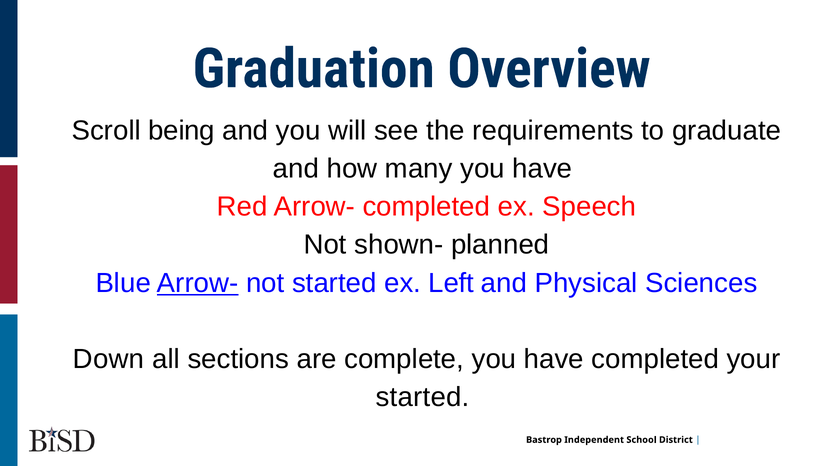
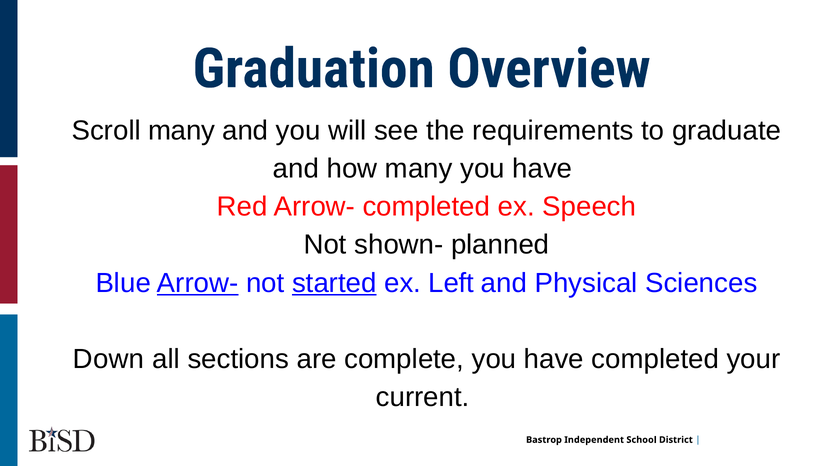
Scroll being: being -> many (182, 131)
started underline: none -> present (334, 283)
started: started -> current (423, 398)
